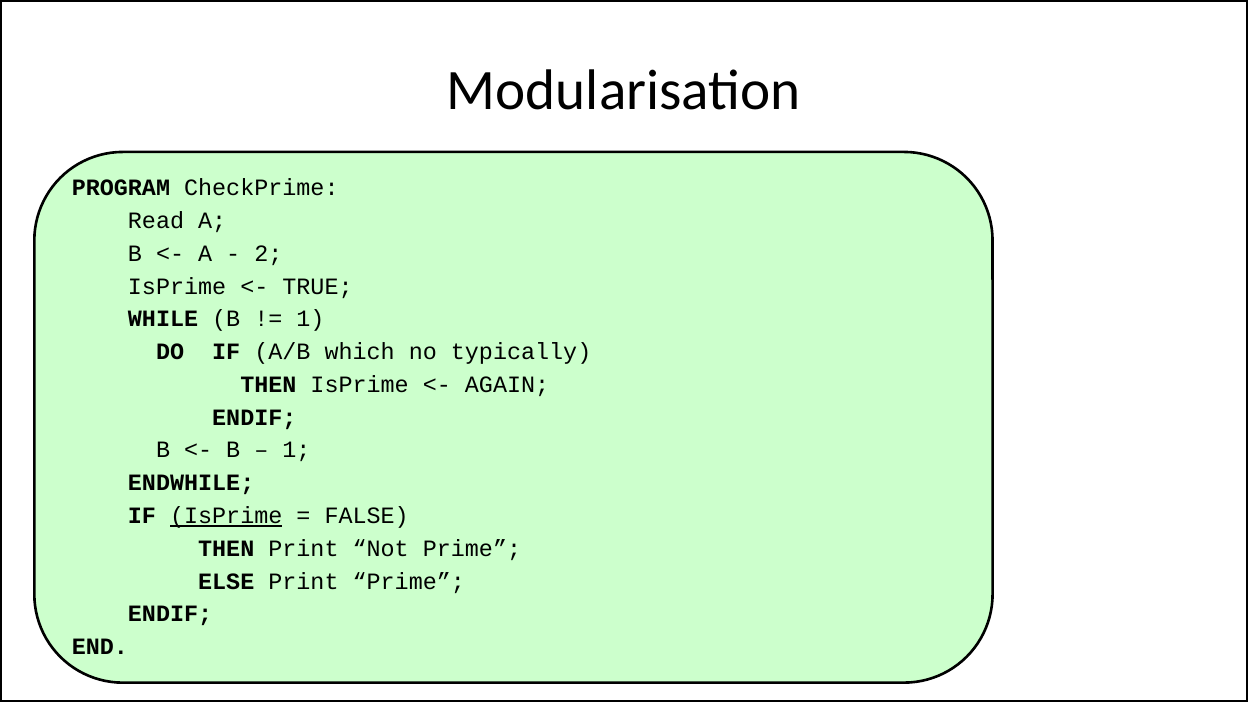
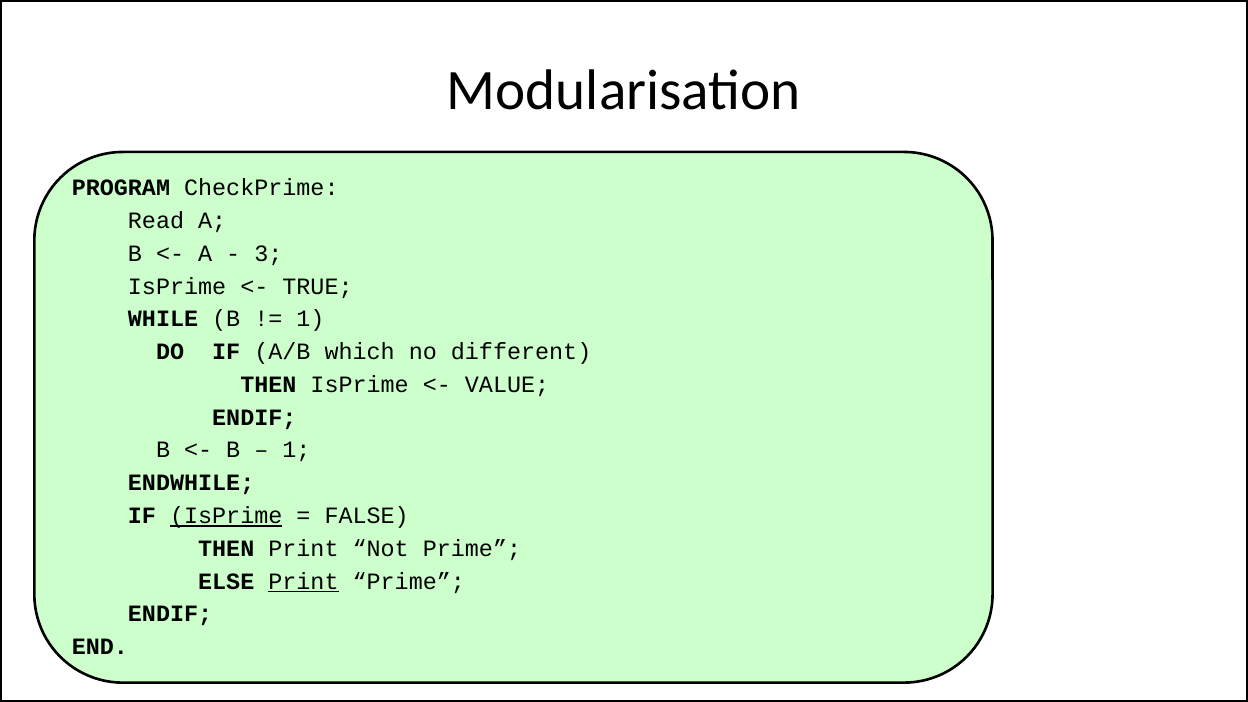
2: 2 -> 3 (268, 254)
typically: typically -> different (521, 352)
AGAIN: AGAIN -> VALUE (507, 385)
Print underline: none -> present (303, 581)
